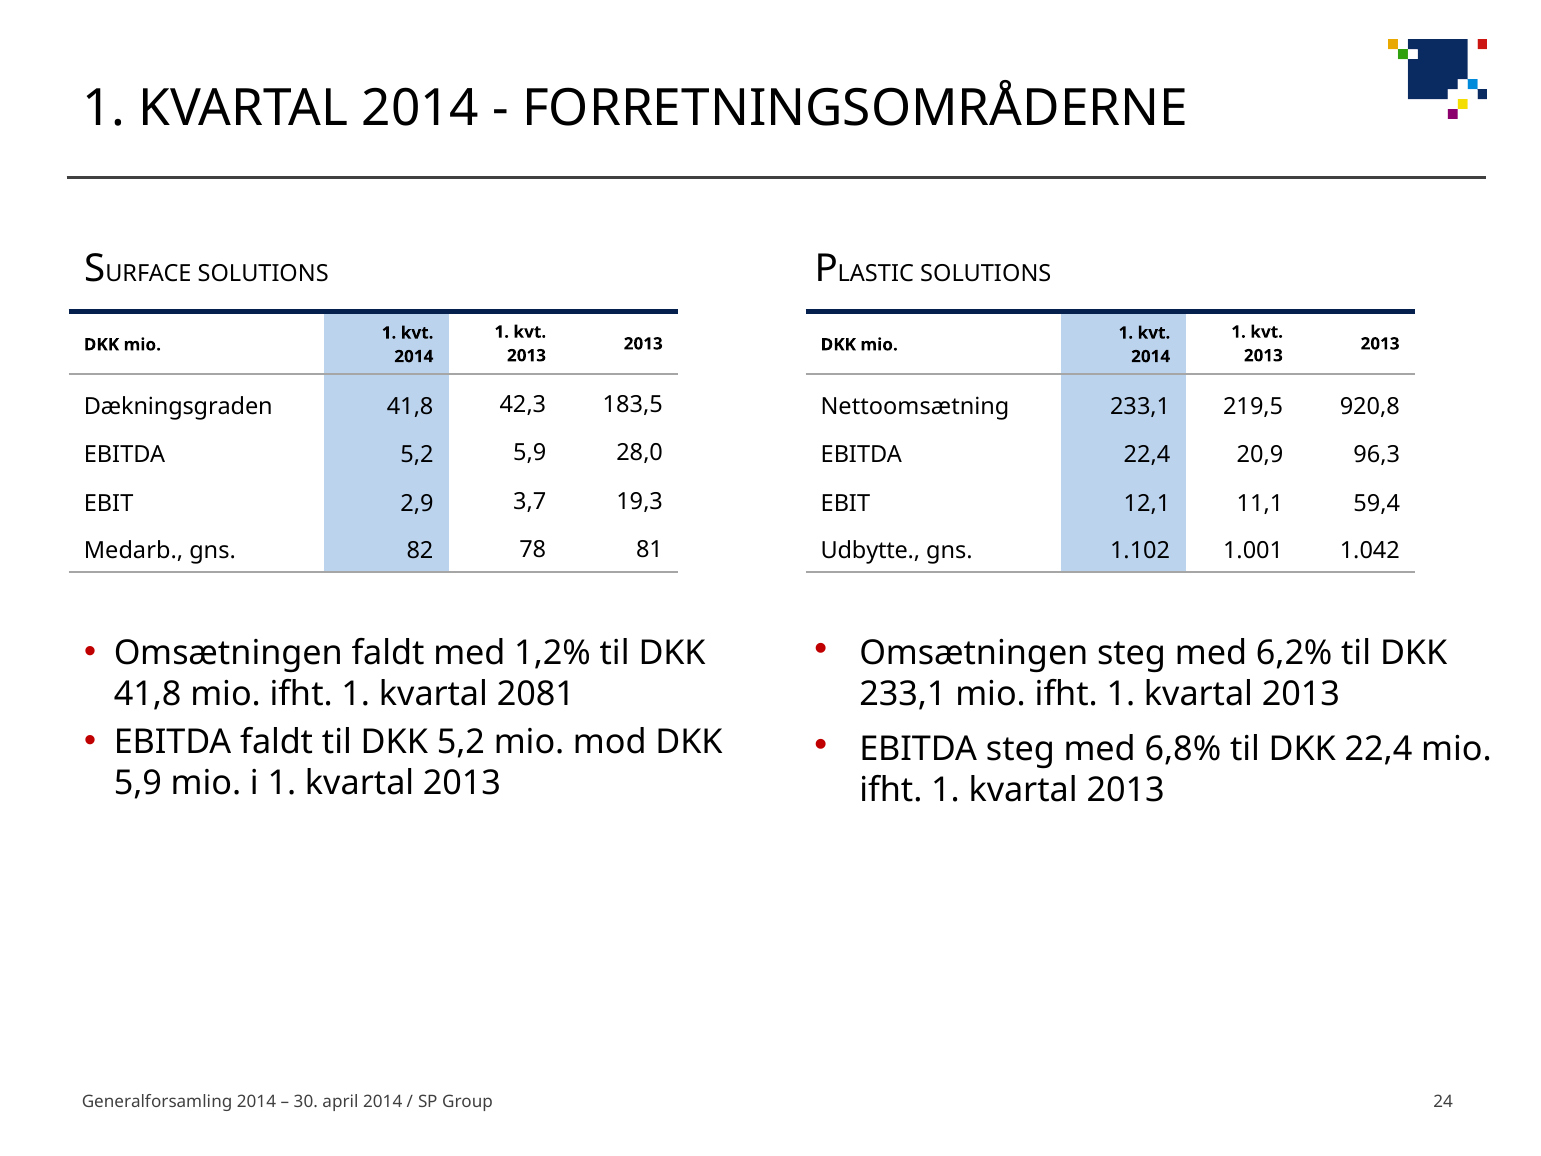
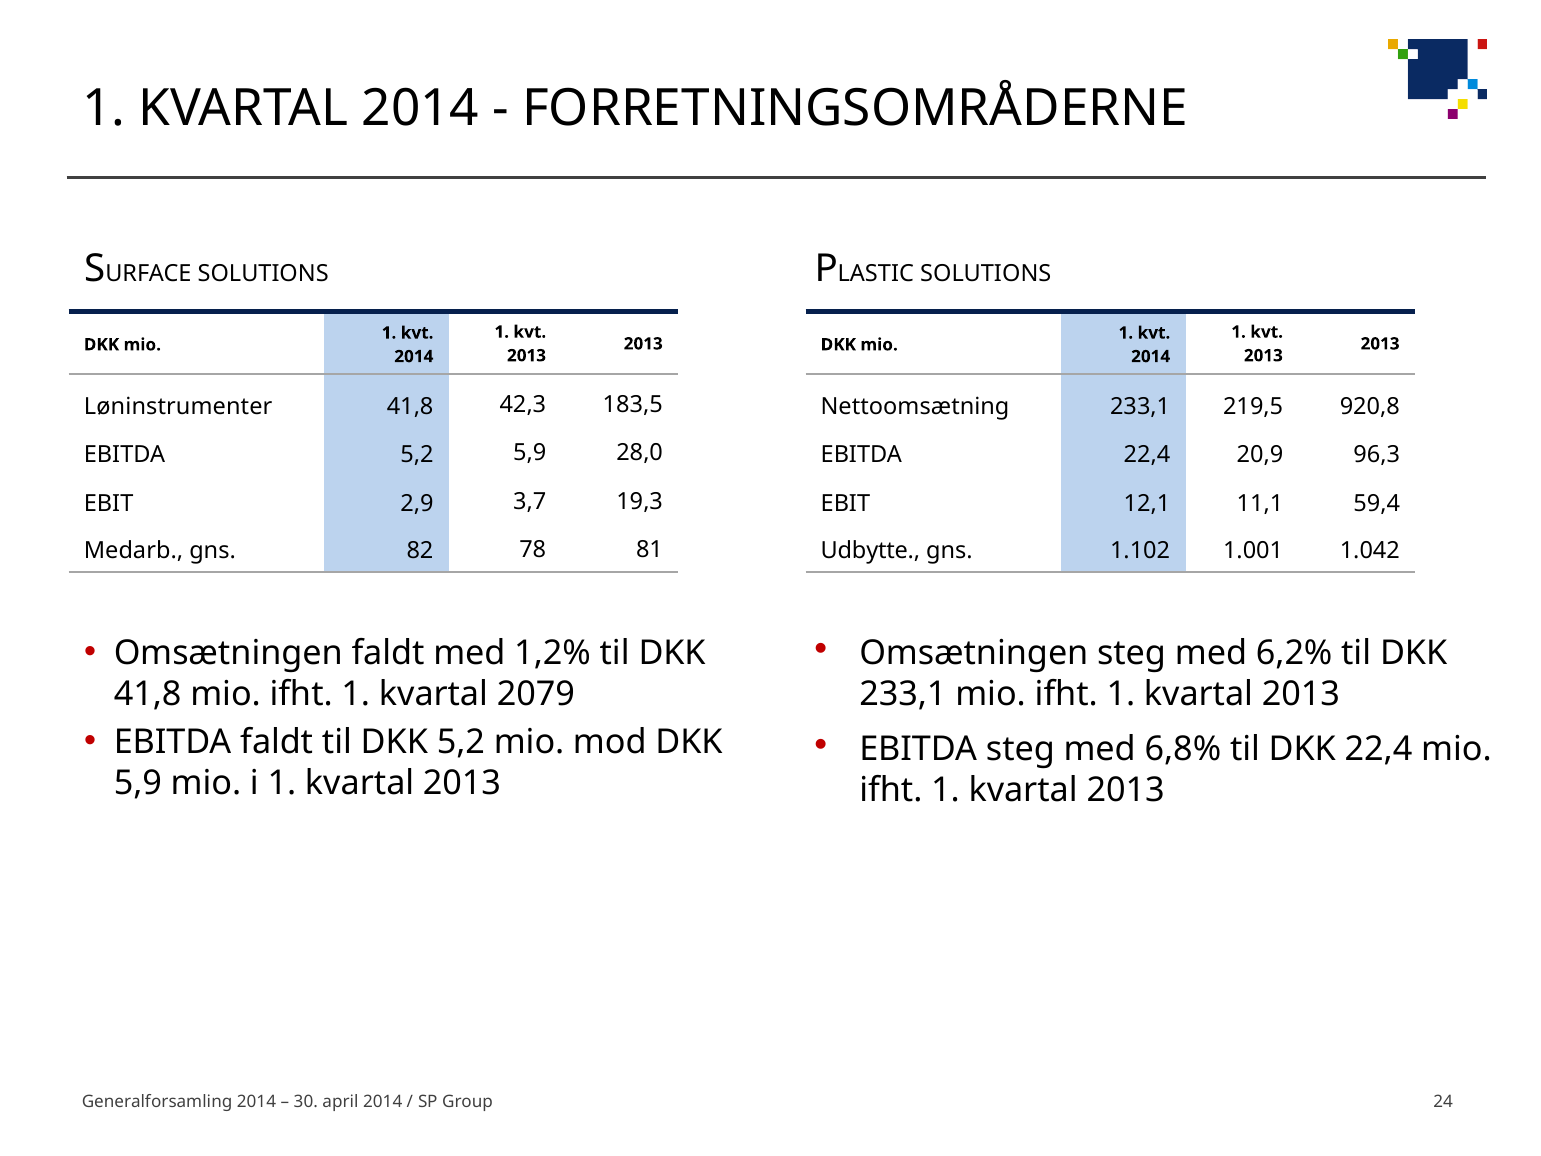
Dækningsgraden: Dækningsgraden -> Løninstrumenter (178, 406)
2081: 2081 -> 2079 (536, 694)
